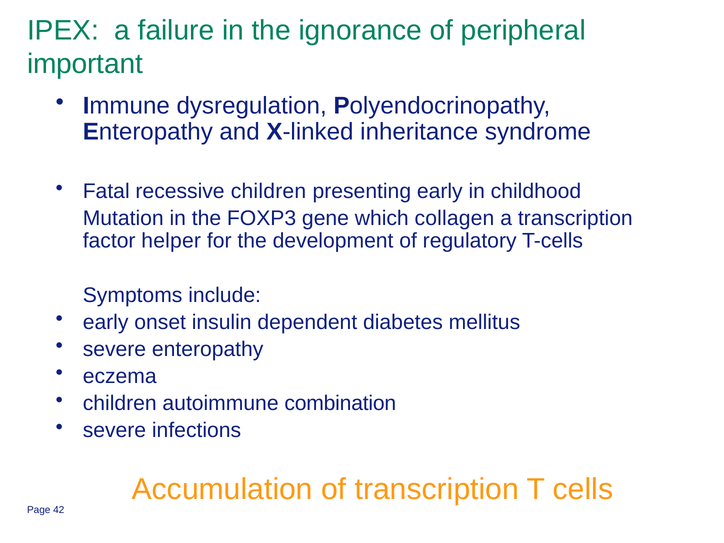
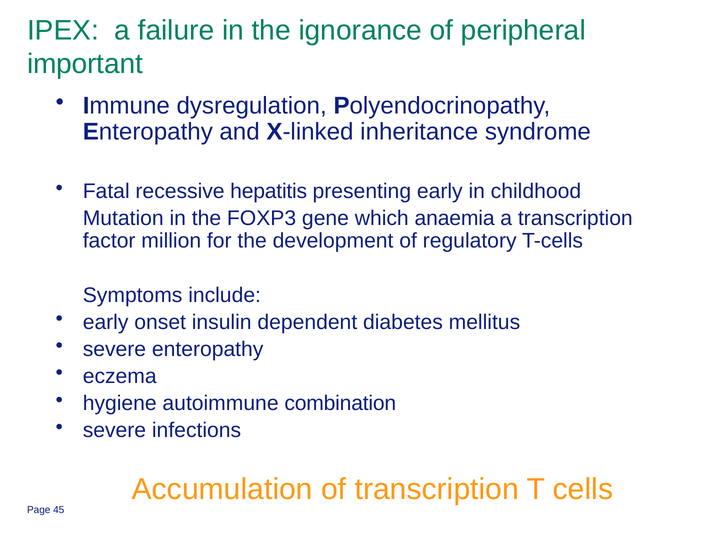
recessive children: children -> hepatitis (269, 191)
collagen: collagen -> anaemia (455, 218)
helper: helper -> million (171, 241)
children: children -> hygiene (120, 403)
42: 42 -> 45 (59, 510)
